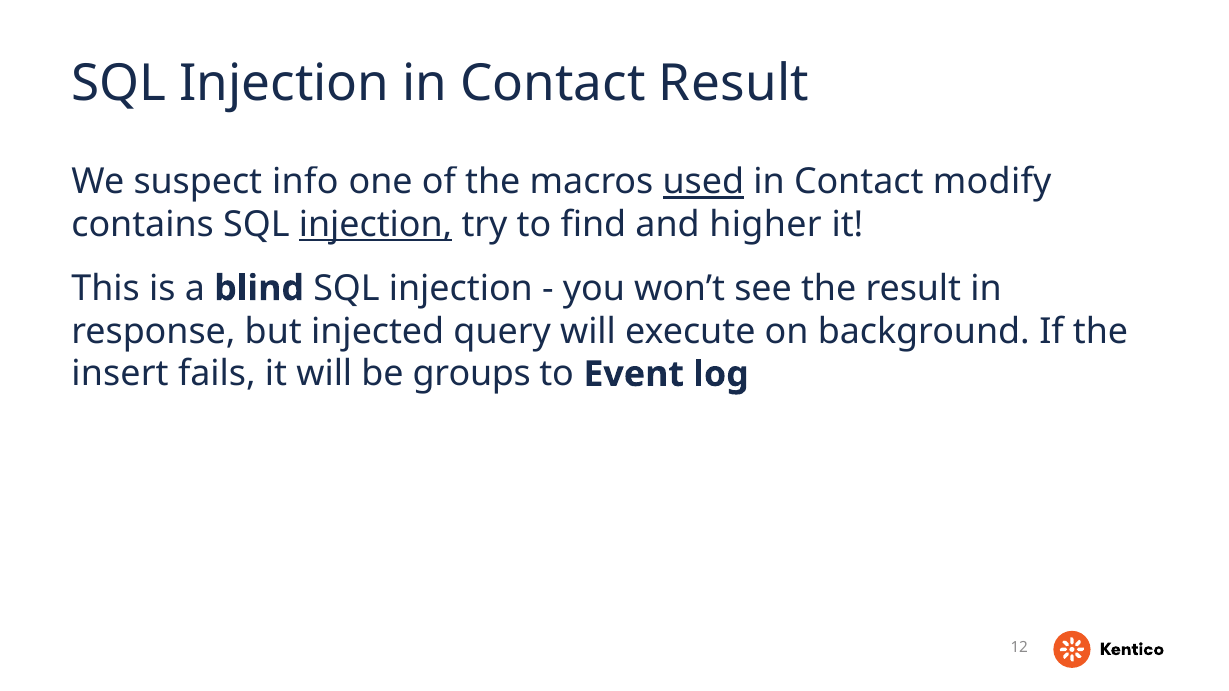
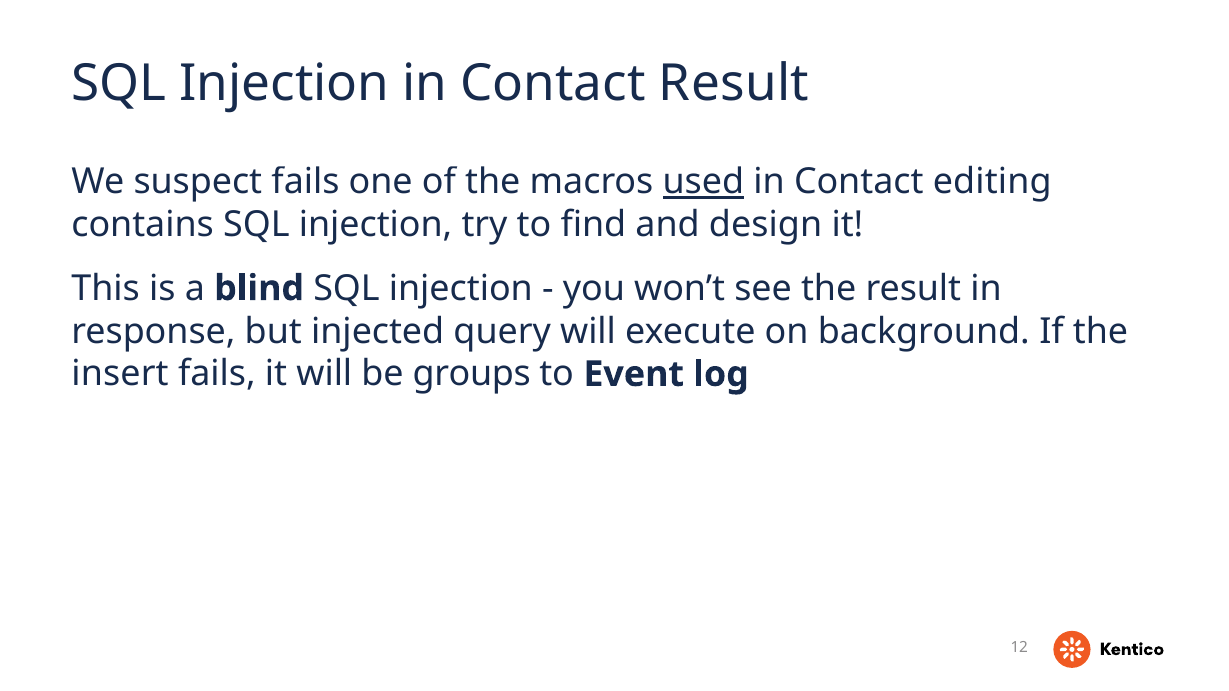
suspect info: info -> fails (305, 182)
modify: modify -> editing (992, 182)
injection underline: present -> none (376, 225)
higher: higher -> design (766, 225)
